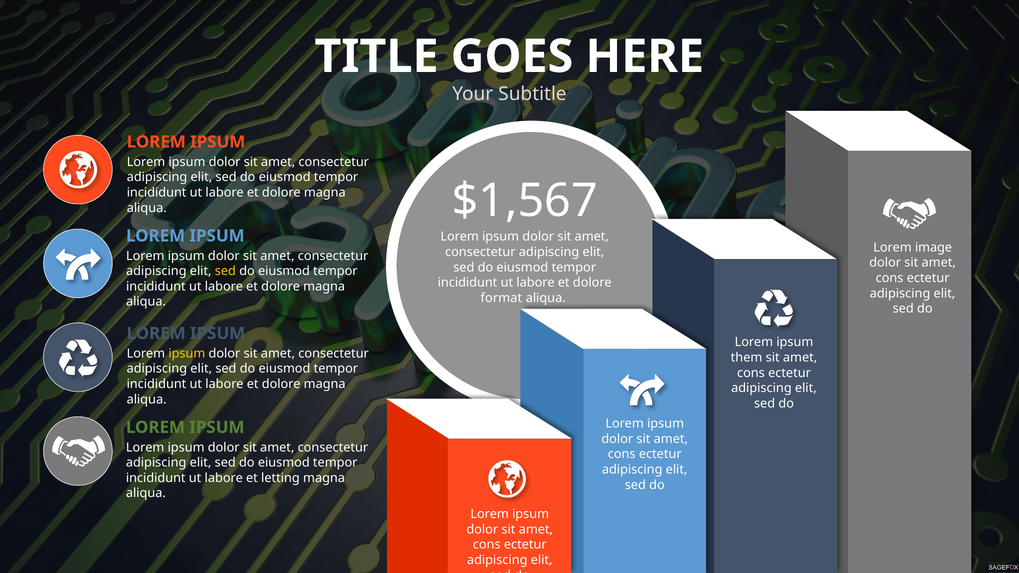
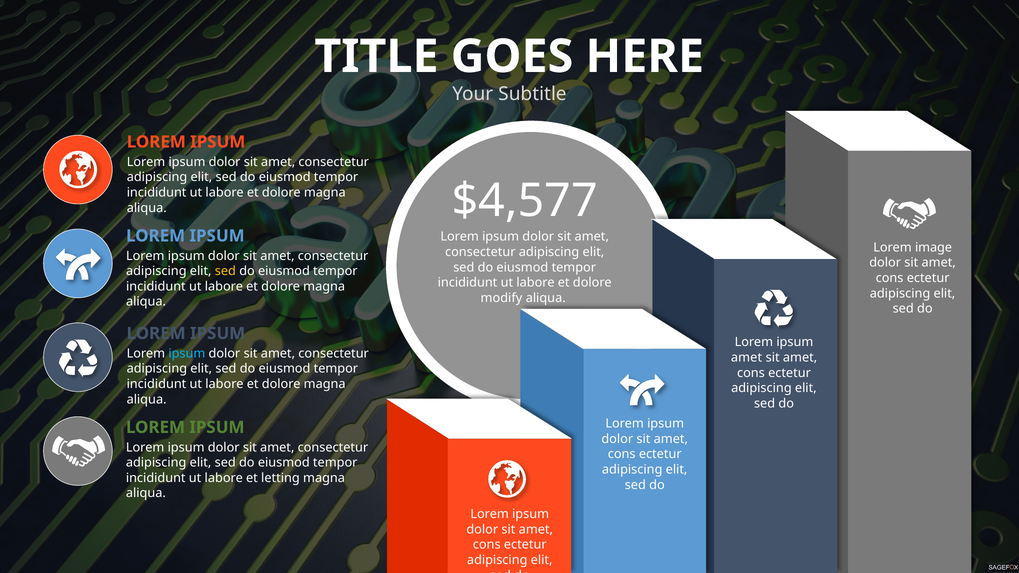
$1,567: $1,567 -> $4,577 (525, 201)
format: format -> modify (501, 298)
ipsum colour: yellow -> light blue (187, 354)
them: them -> amet (747, 358)
